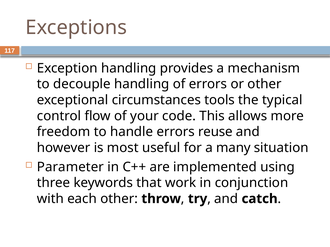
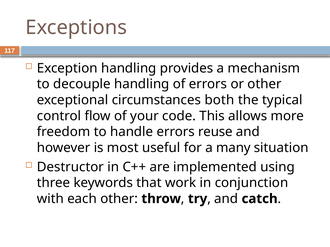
tools: tools -> both (219, 100)
Parameter: Parameter -> Destructor (70, 167)
